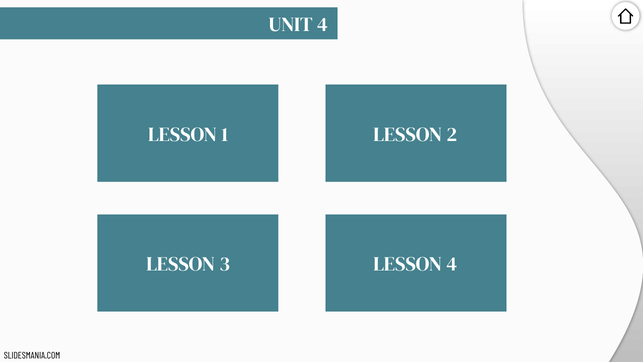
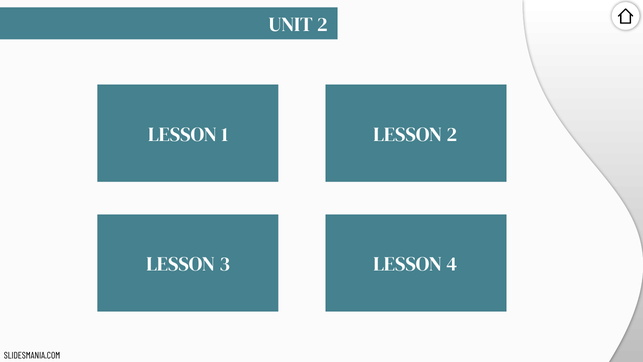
UNIT 4: 4 -> 2 (322, 24)
